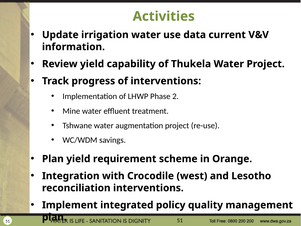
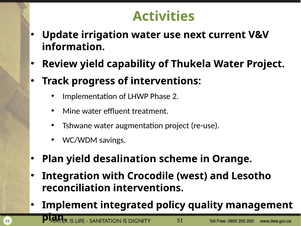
data: data -> next (195, 35)
requirement: requirement -> desalination (125, 159)
